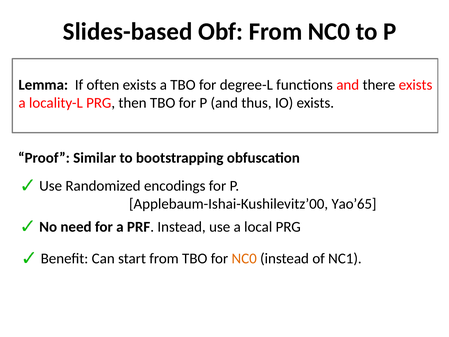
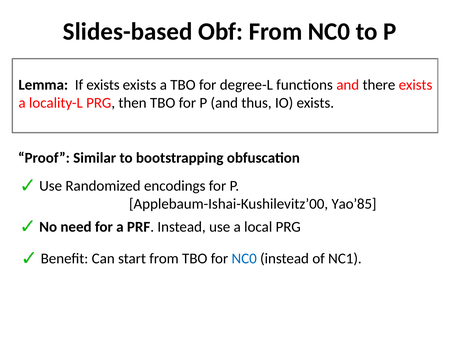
If often: often -> exists (103, 85)
Yao’65: Yao’65 -> Yao’85 (354, 204)
NC0 colour: orange -> blue (244, 258)
